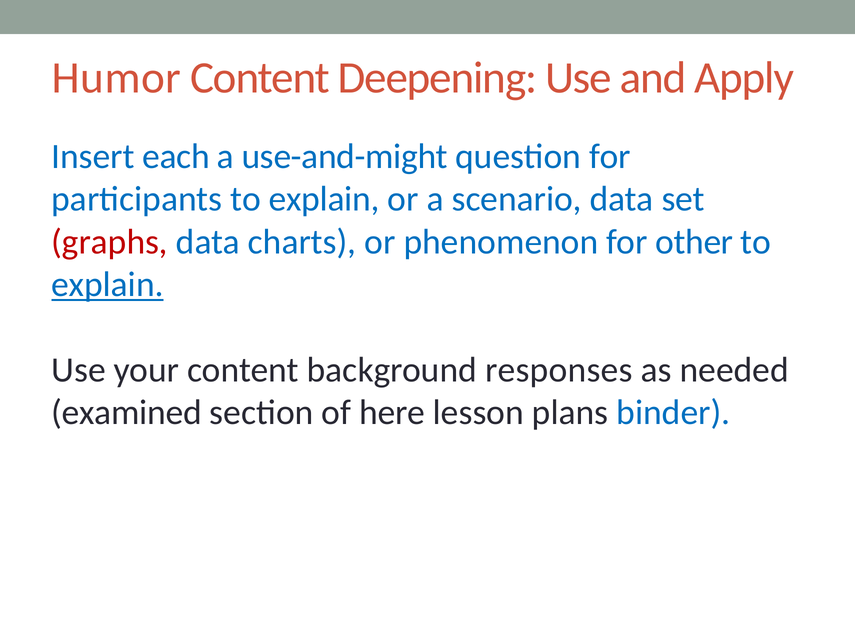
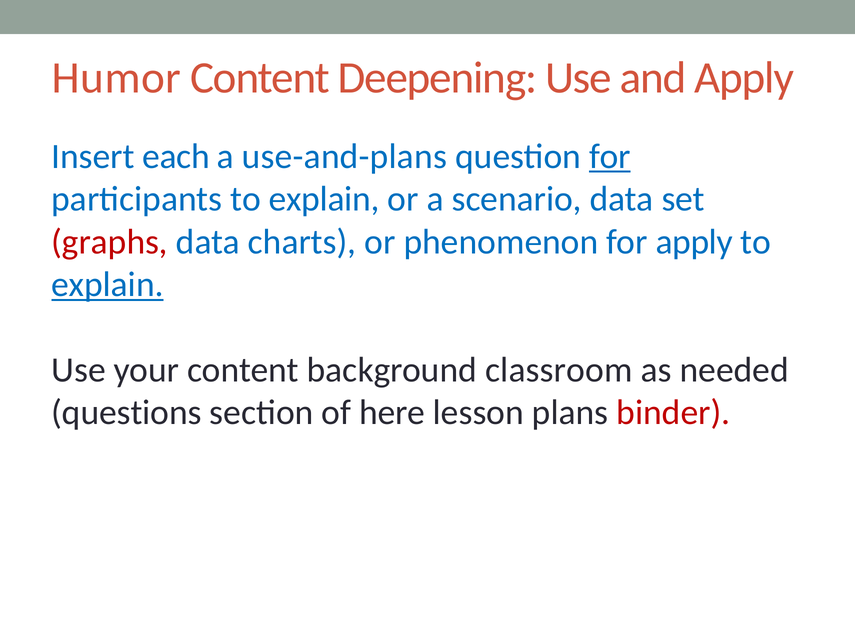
use-and-might: use-and-might -> use-and-plans (344, 156)
for underline: none -> present (610, 156)
for other: other -> apply (694, 242)
responses: responses -> classroom (559, 370)
examined: examined -> questions (126, 413)
binder colour: blue -> red (673, 413)
